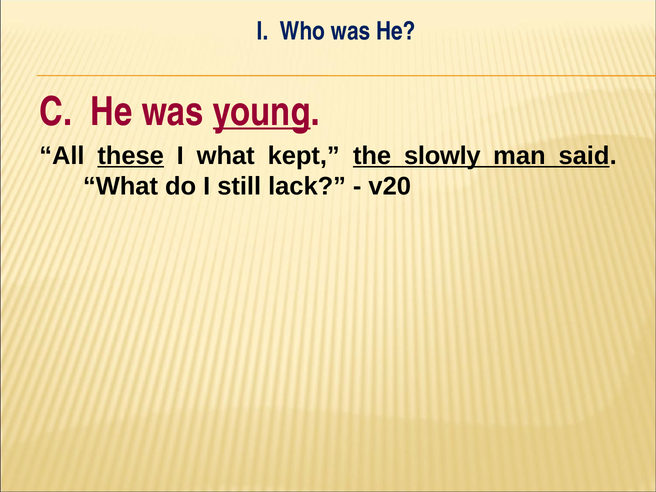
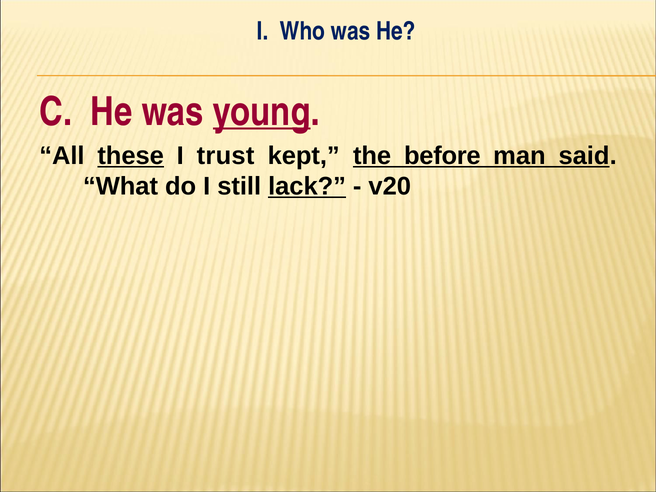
I what: what -> trust (226, 156)
slowly: slowly -> before (442, 156)
lack underline: none -> present (307, 186)
